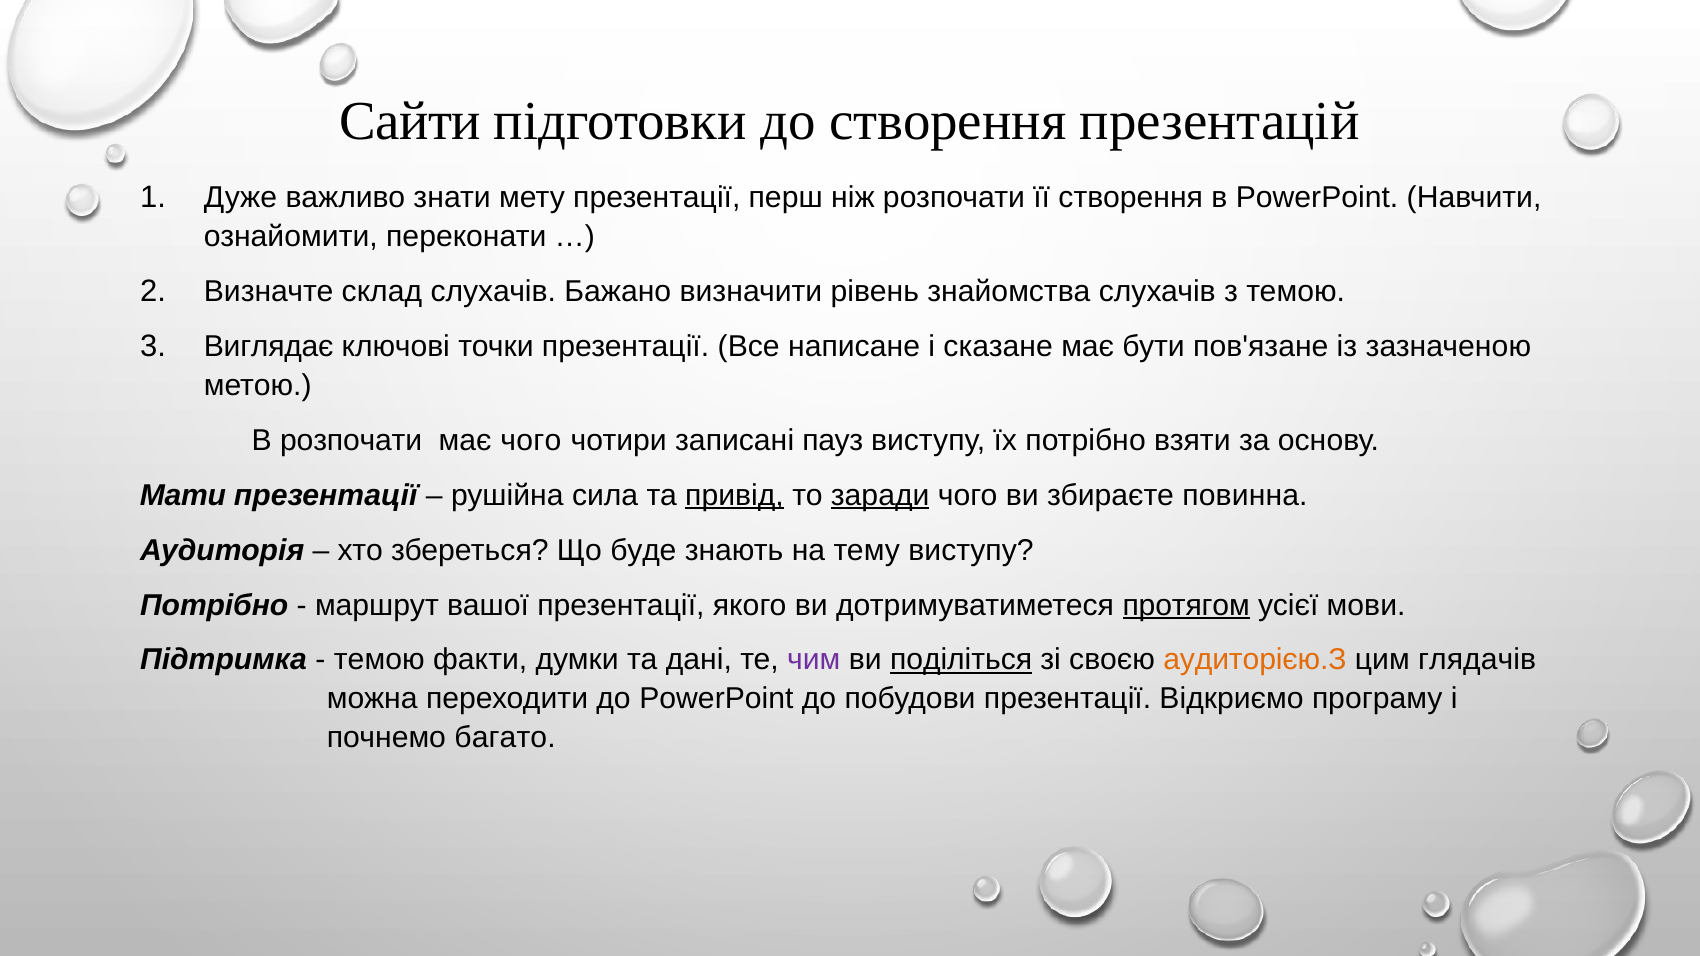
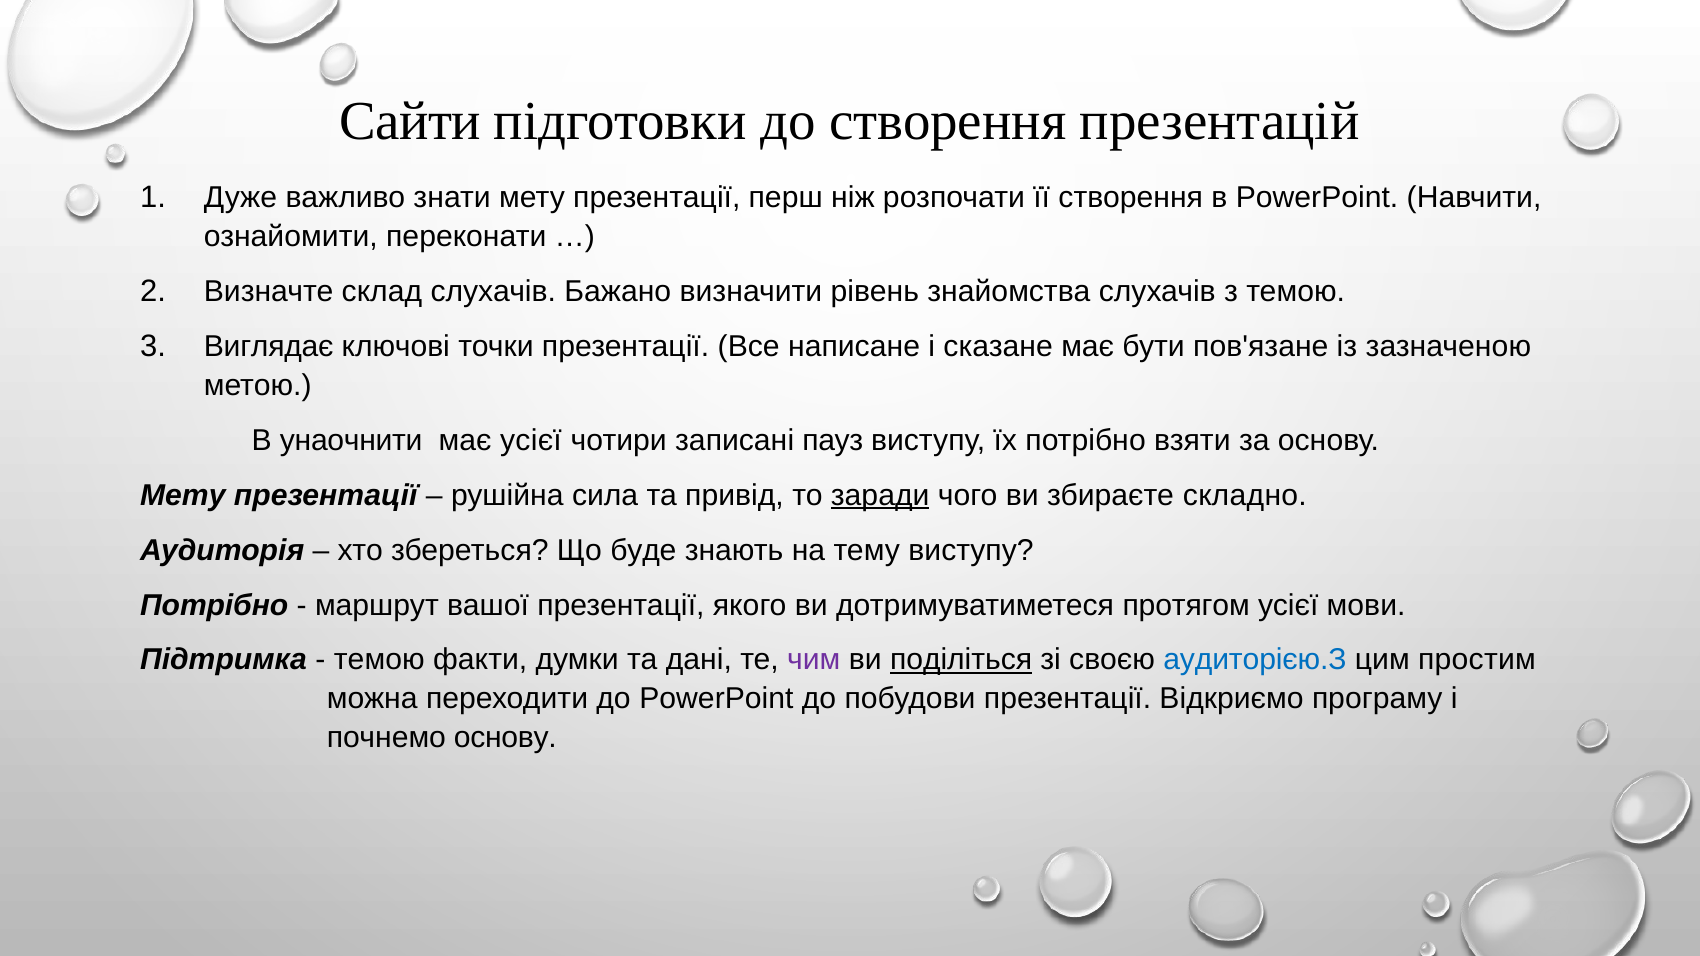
В розпочати: розпочати -> унаочнити (351, 441)
має чого: чого -> усієї (531, 441)
Мати: Мати -> Мету (183, 495)
привід underline: present -> none (734, 495)
повинна: повинна -> складно (1245, 495)
протягом underline: present -> none (1186, 605)
аудиторією.З colour: orange -> blue (1255, 660)
глядачів: глядачів -> простим (1477, 660)
почнемо багато: багато -> основу (505, 738)
